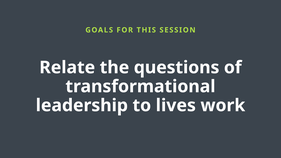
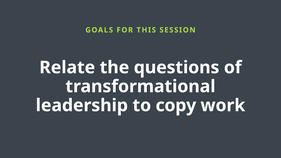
lives: lives -> copy (176, 105)
